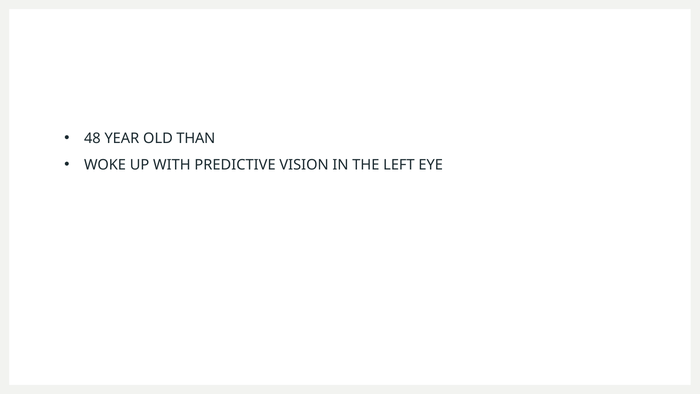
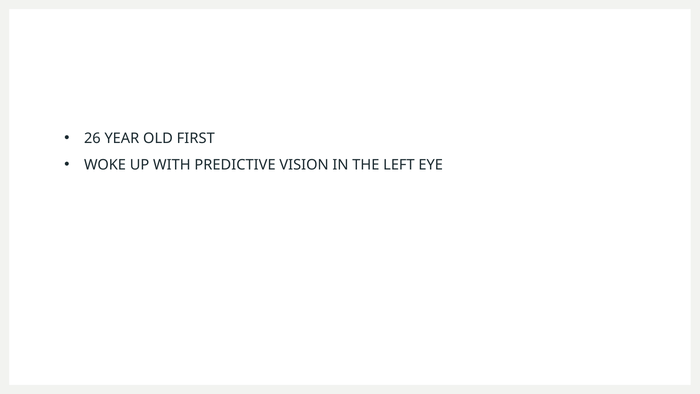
48: 48 -> 26 (92, 138)
THAN: THAN -> FIRST (196, 138)
